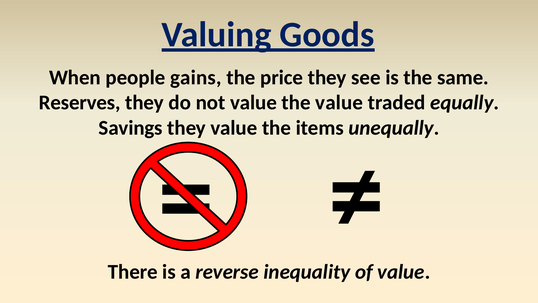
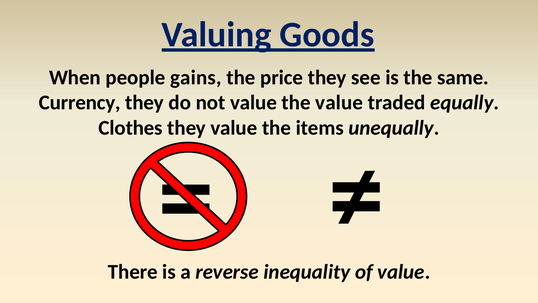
Reserves: Reserves -> Currency (80, 103)
Savings: Savings -> Clothes (131, 128)
